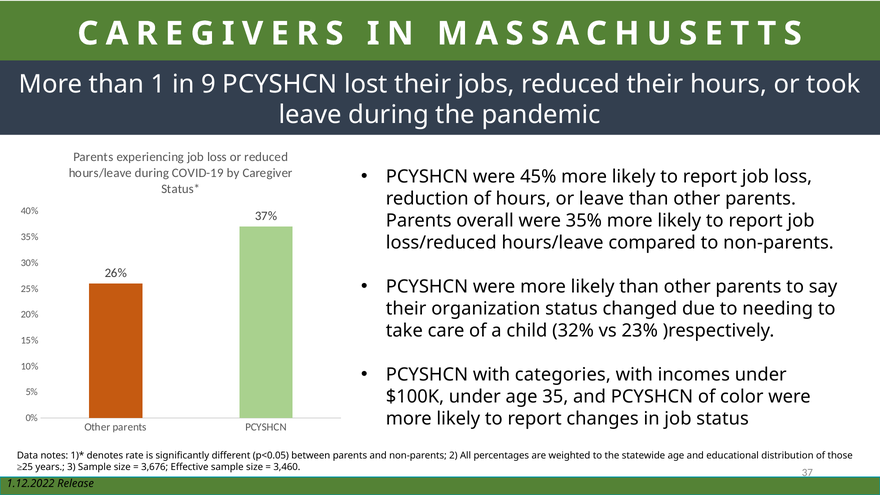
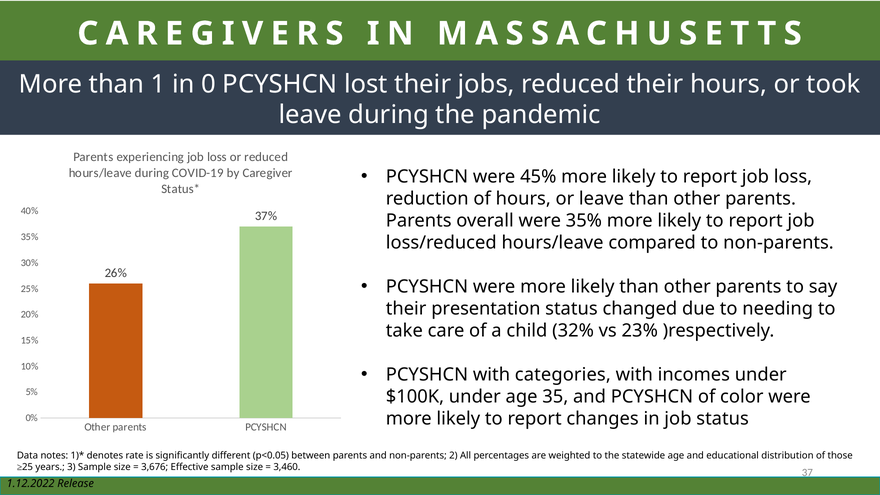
9: 9 -> 0 (209, 84)
organization: organization -> presentation (486, 309)
